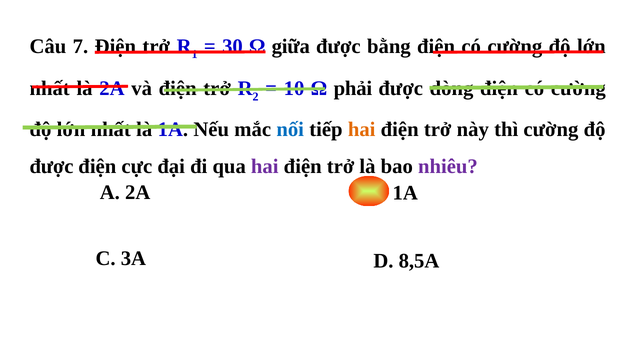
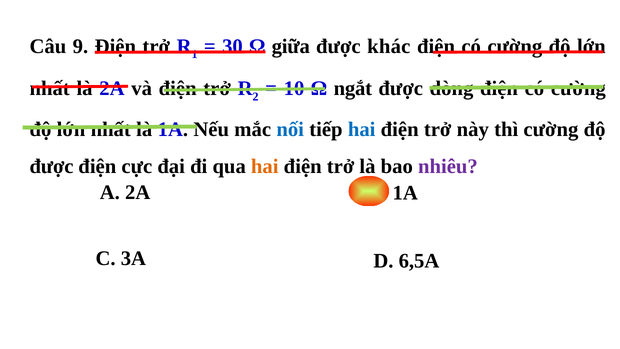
7: 7 -> 9 (81, 46)
bằng: bằng -> khác (389, 46)
phải: phải -> ngắt (353, 89)
hai colour: orange -> blue (362, 129)
hai colour: purple -> orange (265, 166)
8,5A: 8,5A -> 6,5A (419, 261)
